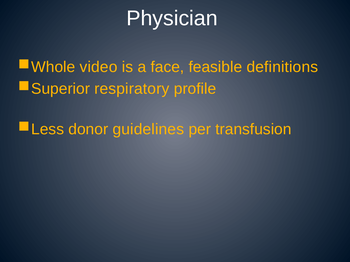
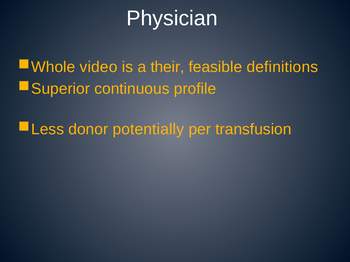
face: face -> their (167, 67)
respiratory: respiratory -> continuous (132, 89)
guidelines: guidelines -> potentially (148, 129)
